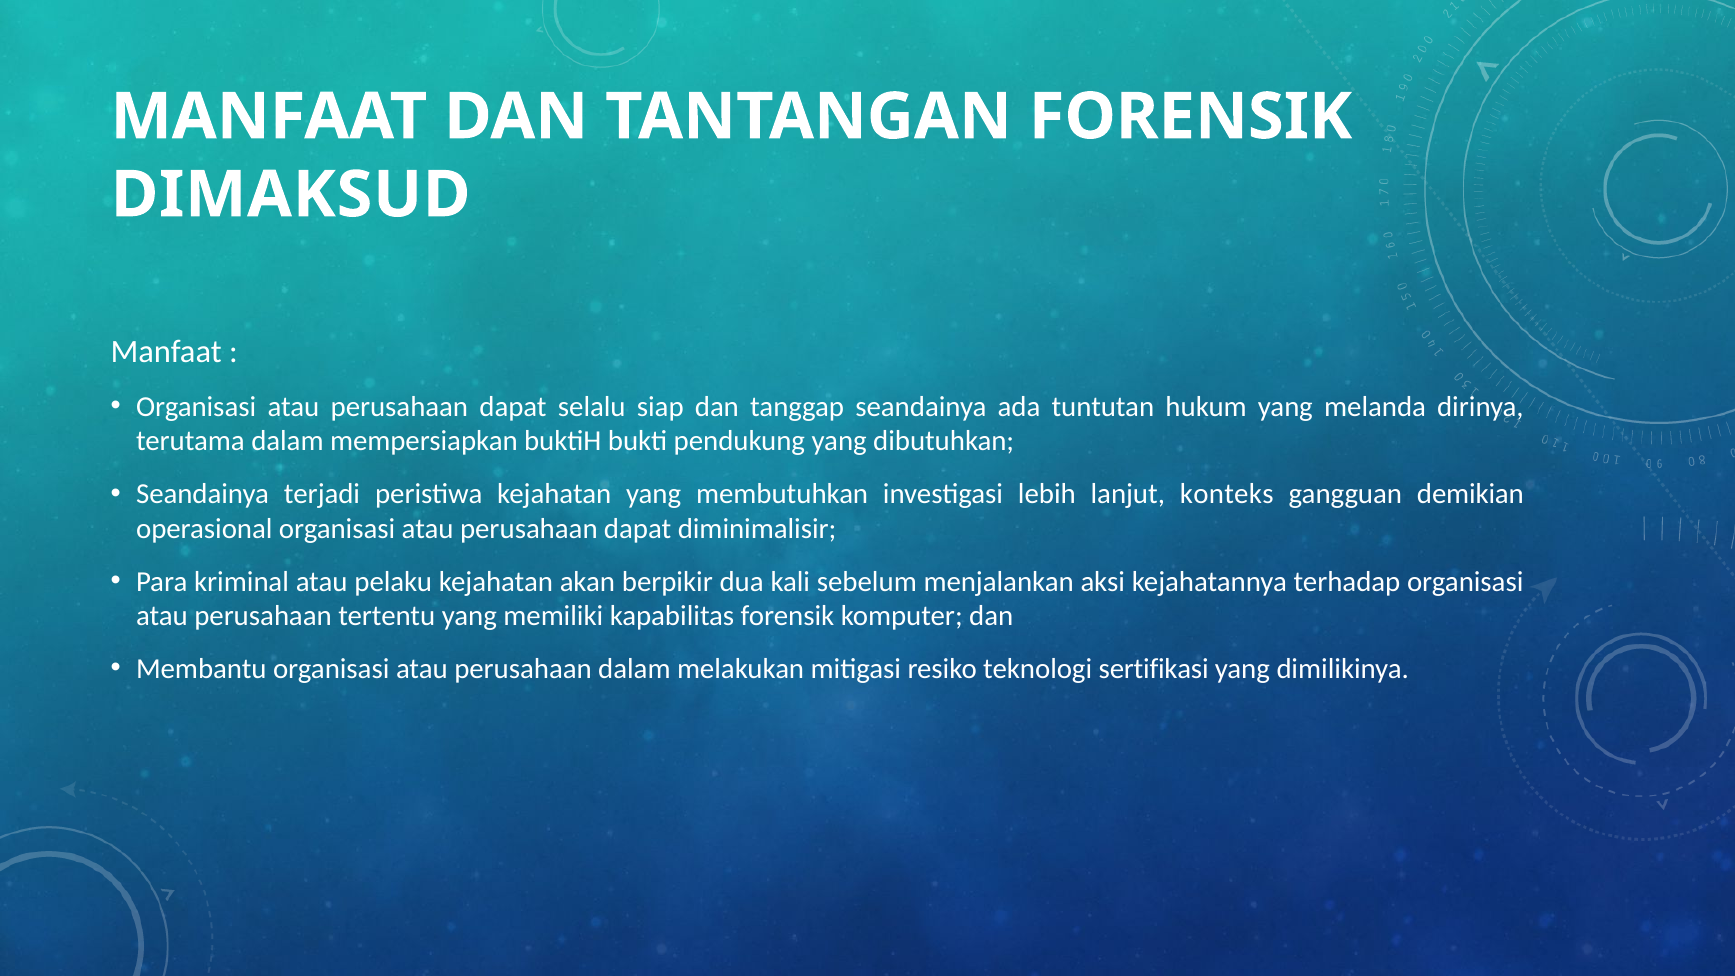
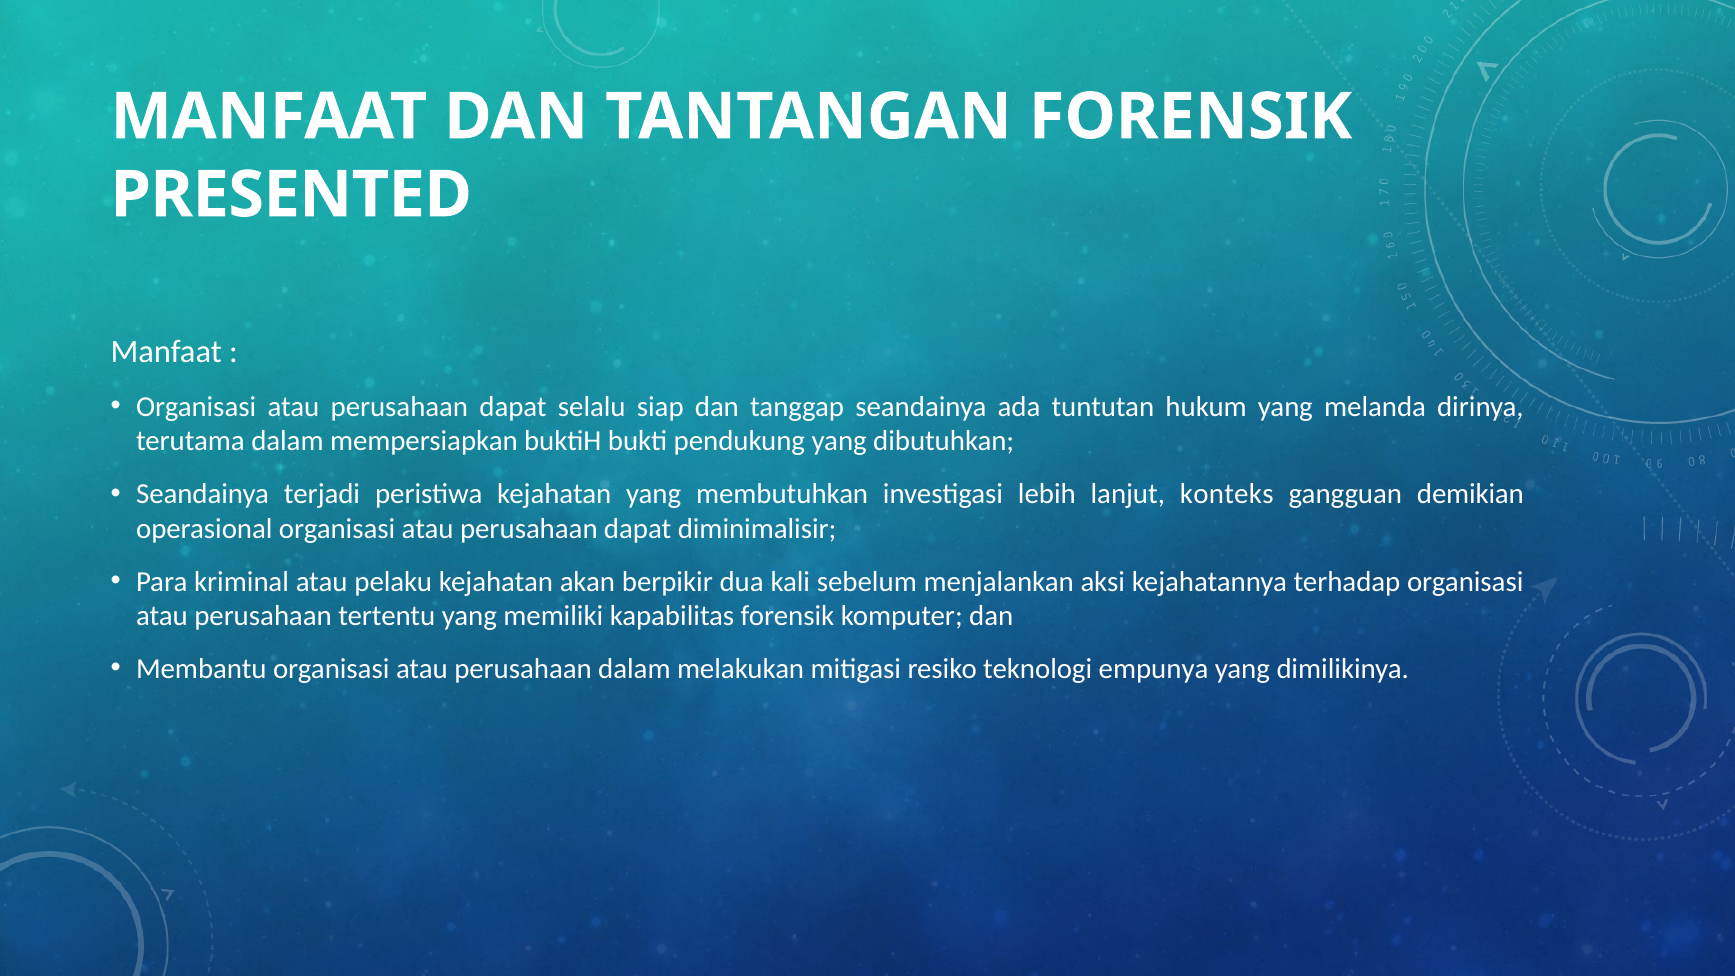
DIMAKSUD: DIMAKSUD -> PRESENTED (291, 195)
sertifikasi: sertifikasi -> empunya (1154, 669)
